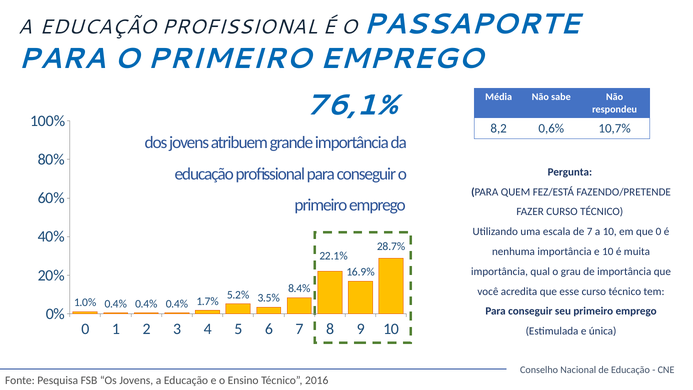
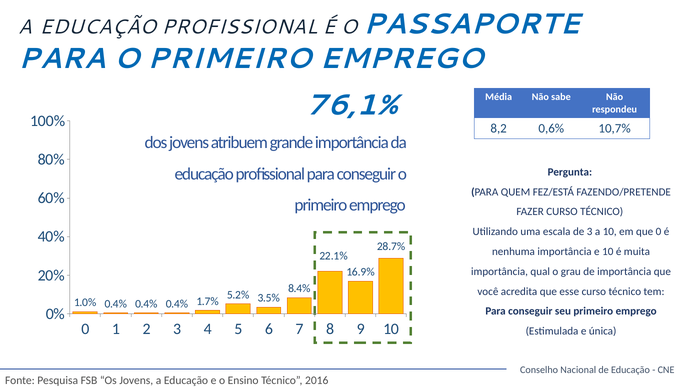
de 7: 7 -> 3 (590, 232)
